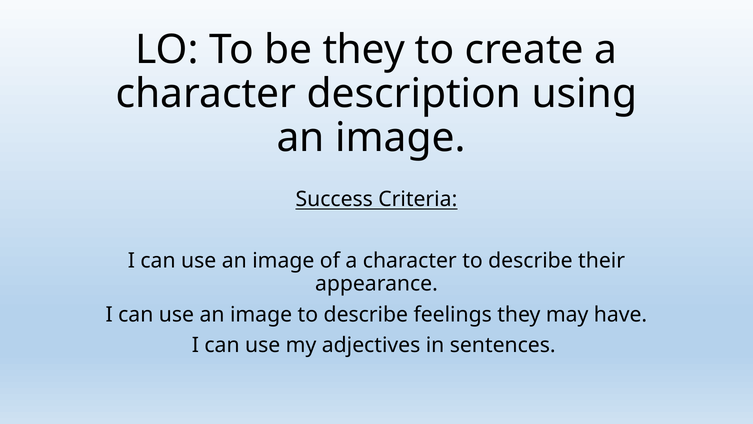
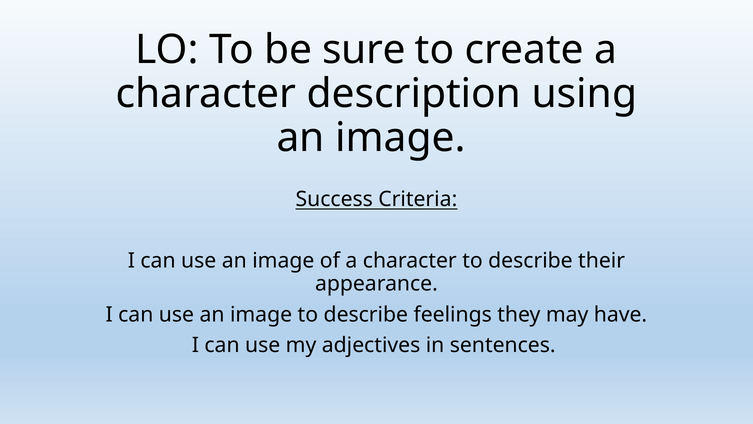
be they: they -> sure (364, 50)
